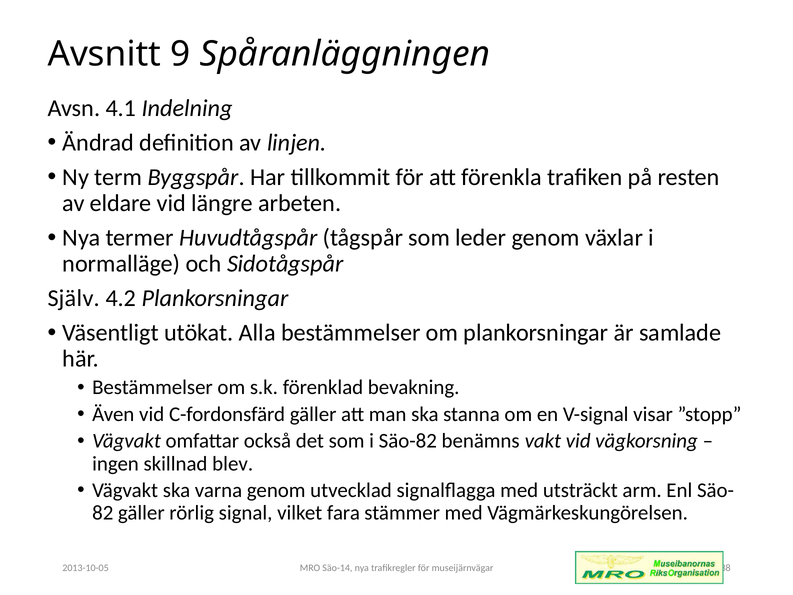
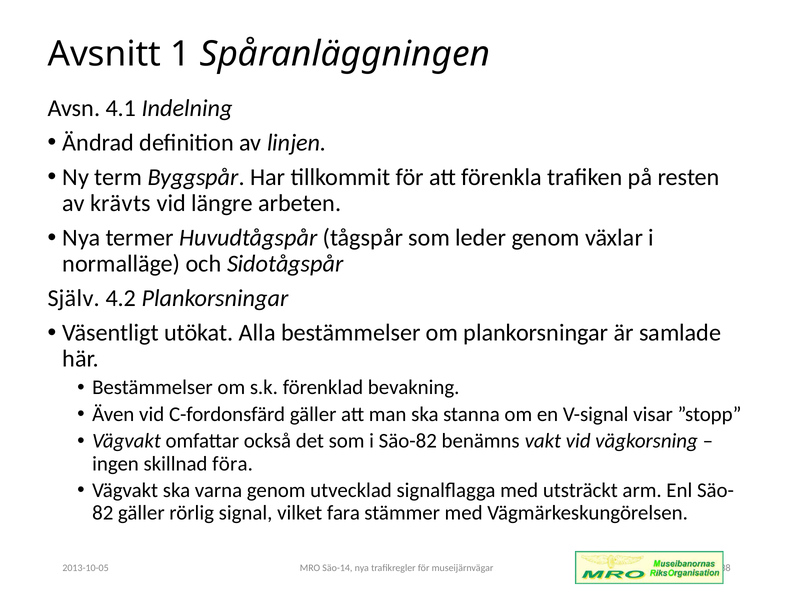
9: 9 -> 1 (180, 54)
eldare: eldare -> krävts (120, 203)
blev: blev -> föra (233, 463)
